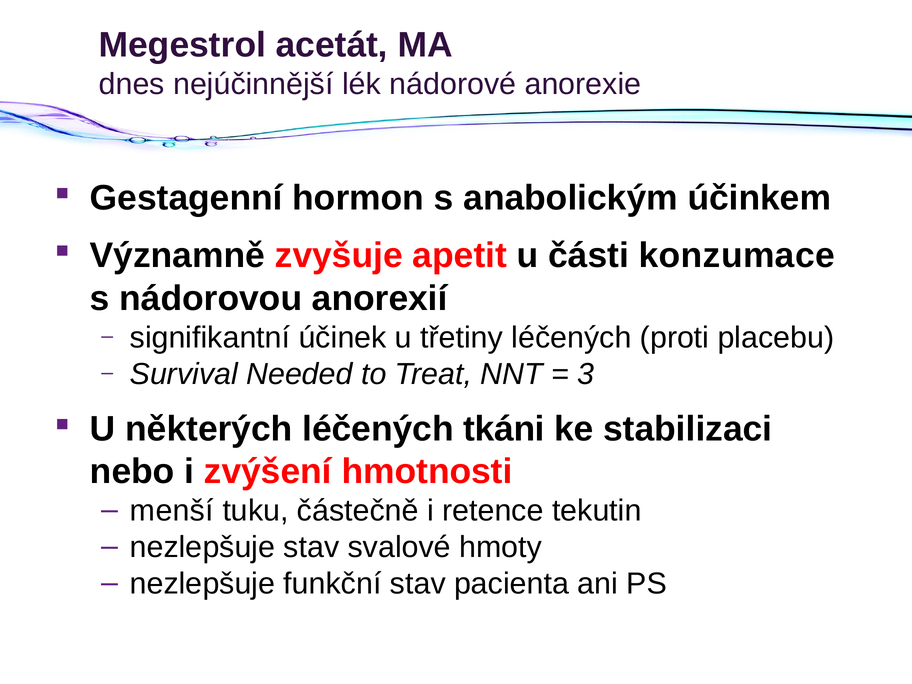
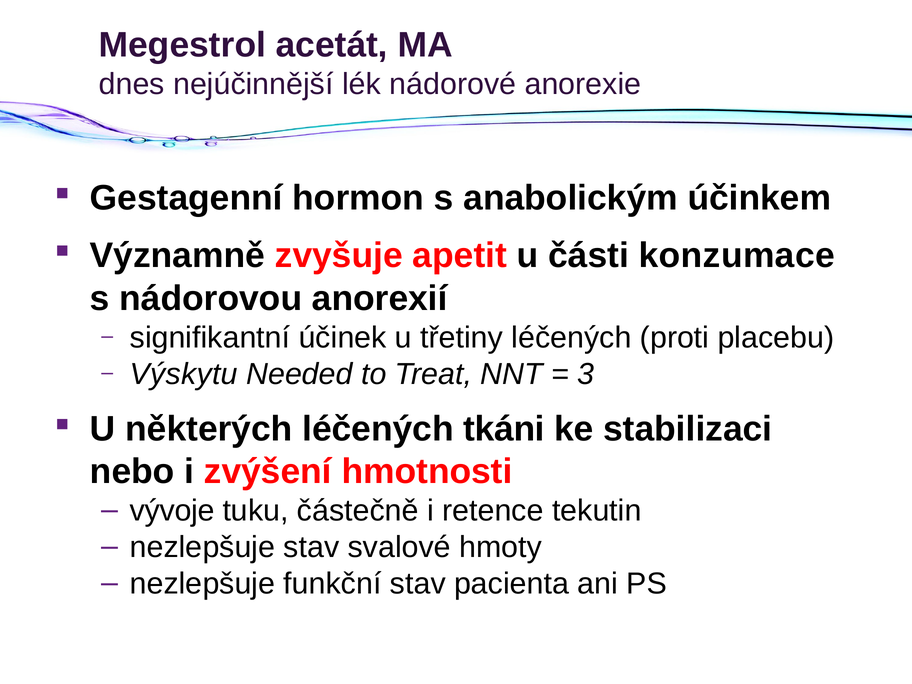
Survival: Survival -> Výskytu (184, 374)
menší: menší -> vývoje (172, 511)
